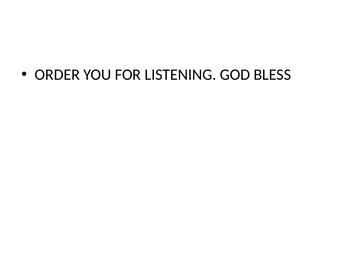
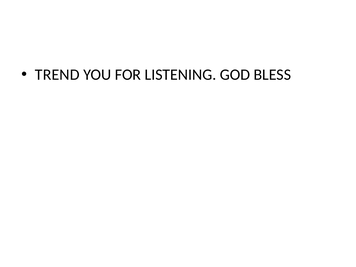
ORDER: ORDER -> TREND (57, 75)
